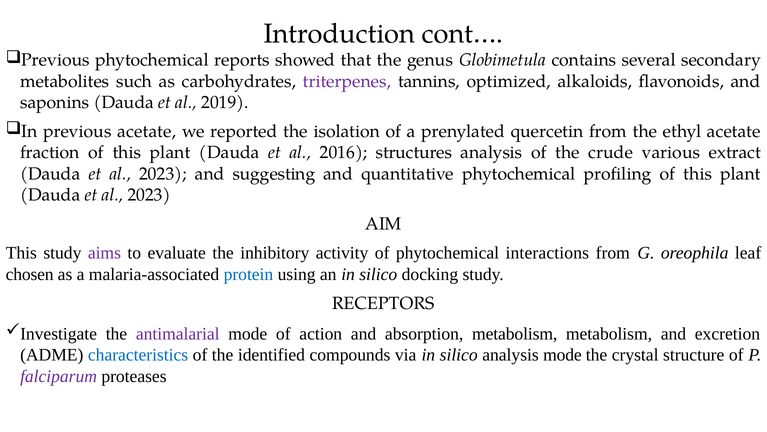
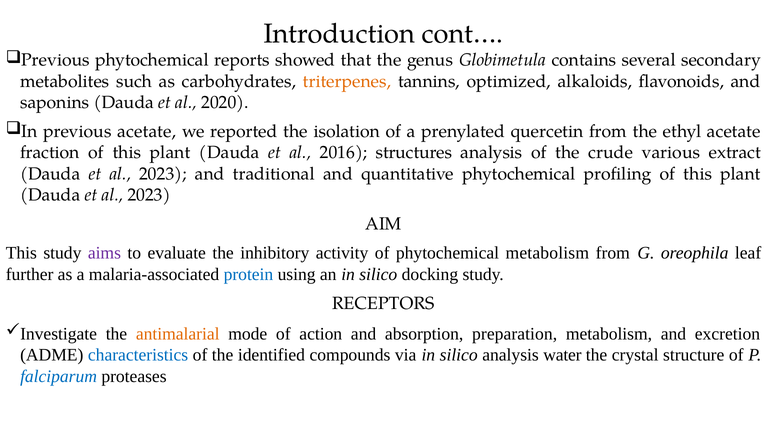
triterpenes colour: purple -> orange (347, 81)
2019: 2019 -> 2020 (225, 102)
suggesting: suggesting -> traditional (274, 174)
phytochemical interactions: interactions -> metabolism (547, 253)
chosen: chosen -> further (30, 274)
antimalarial colour: purple -> orange (178, 334)
absorption metabolism: metabolism -> preparation (515, 334)
analysis mode: mode -> water (562, 355)
falciparum colour: purple -> blue (59, 376)
